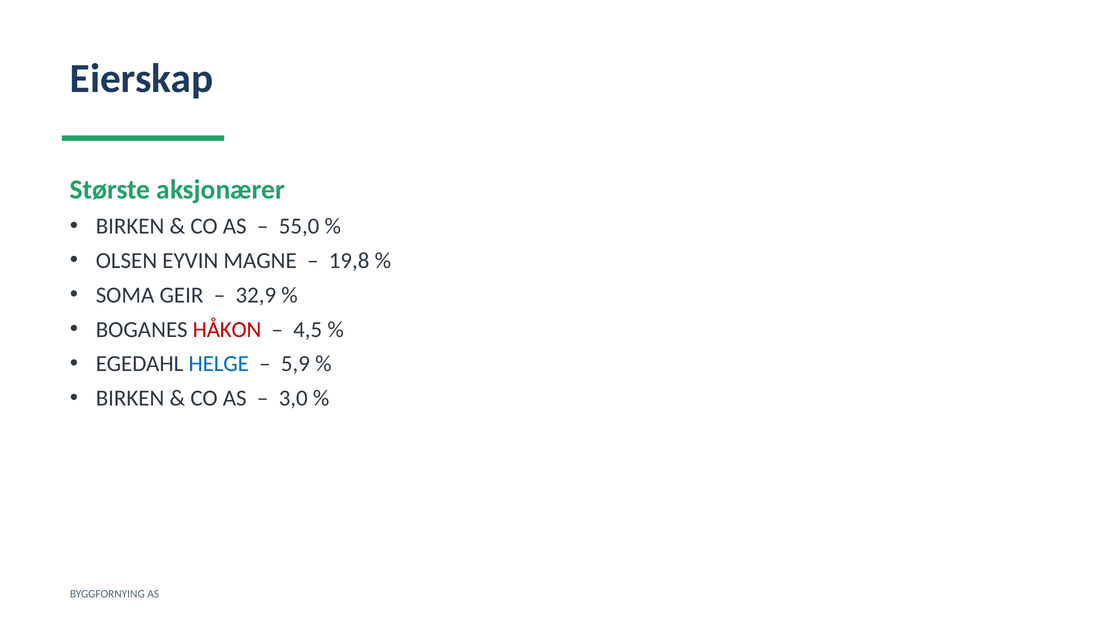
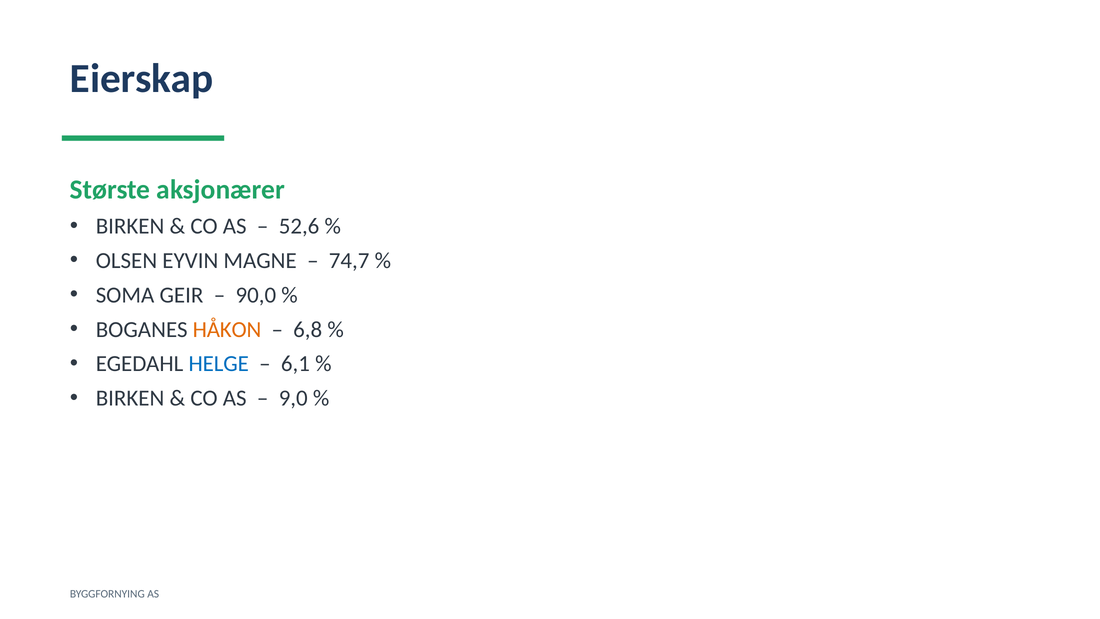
55,0: 55,0 -> 52,6 (299, 226)
19,8: 19,8 -> 74,7 (349, 261)
32,9: 32,9 -> 90,0 (256, 295)
HÅKON colour: red -> orange (227, 329)
4,5: 4,5 -> 6,8 (308, 329)
5,9: 5,9 -> 6,1 (295, 364)
3,0: 3,0 -> 9,0 (293, 398)
